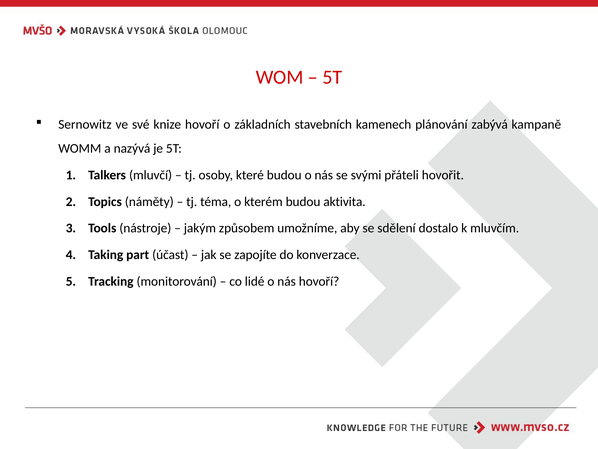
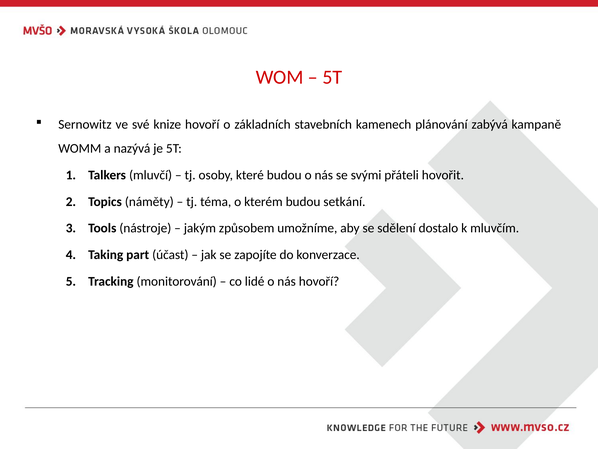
aktivita: aktivita -> setkání (344, 201)
